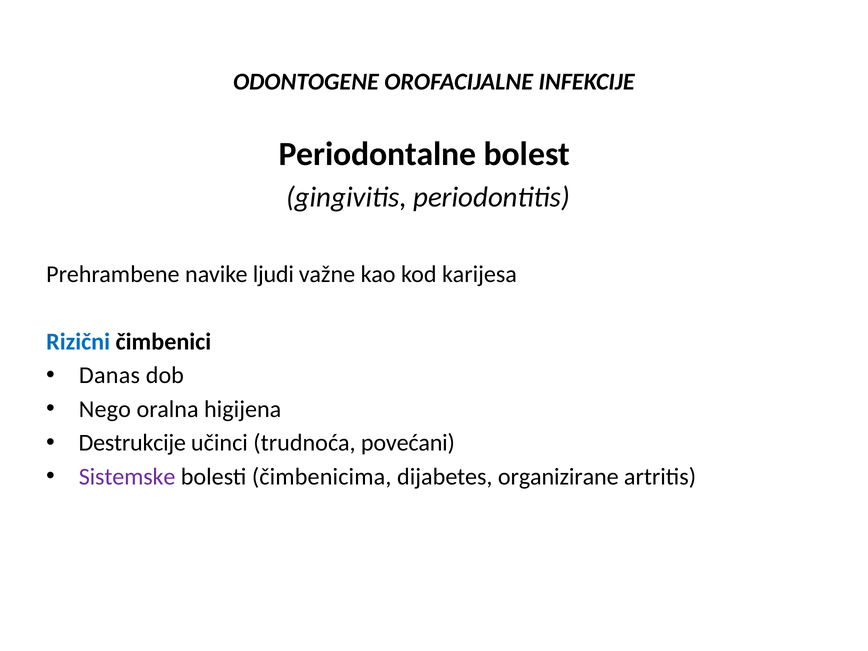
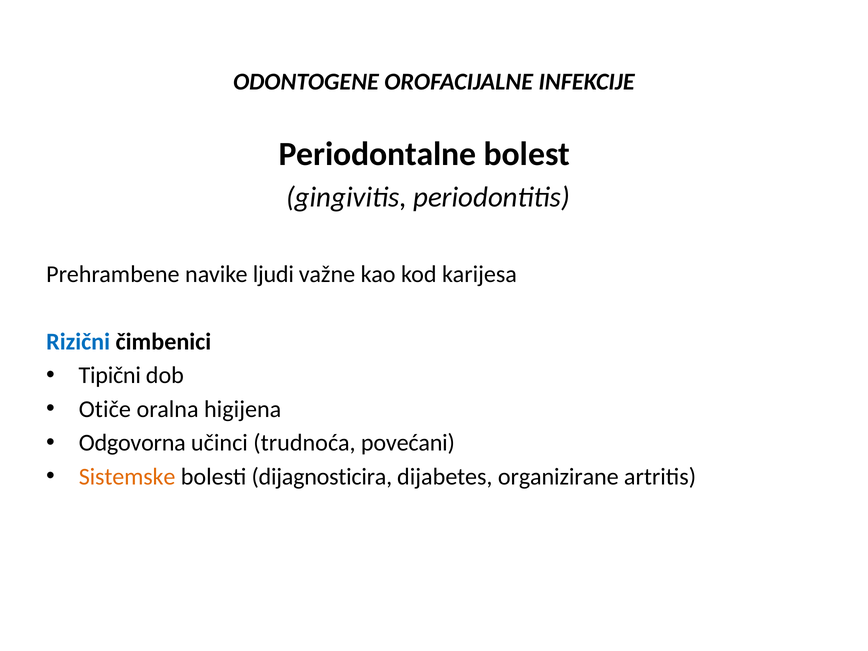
Danas: Danas -> Tipični (110, 375)
Nego: Nego -> Otiče (105, 409)
Destrukcije: Destrukcije -> Odgovorna (132, 443)
Sistemske colour: purple -> orange (127, 477)
čimbenicima: čimbenicima -> dijagnosticira (322, 477)
